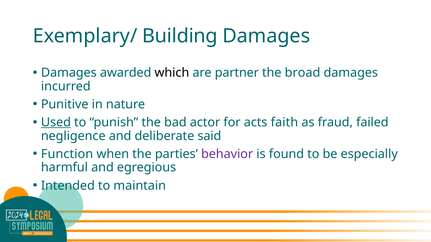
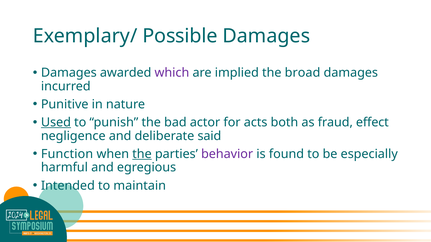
Building: Building -> Possible (180, 36)
which colour: black -> purple (172, 73)
partner: partner -> implied (237, 73)
faith: faith -> both (284, 123)
failed: failed -> effect (372, 123)
the underline: none -> present (142, 154)
